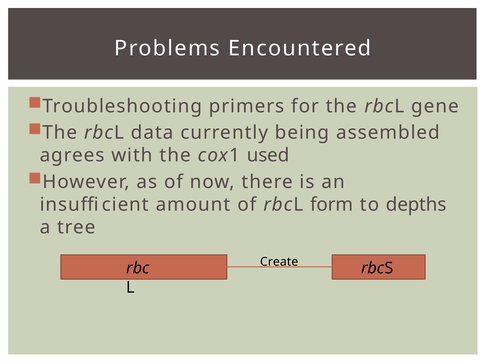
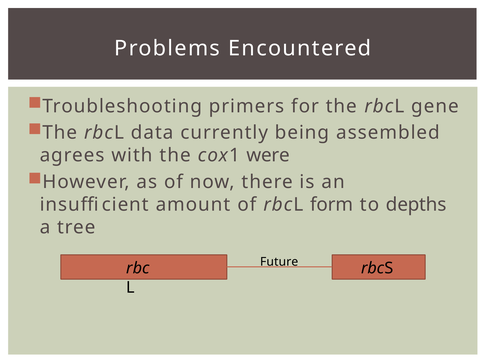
used: used -> were (268, 156)
Create: Create -> Future (279, 262)
